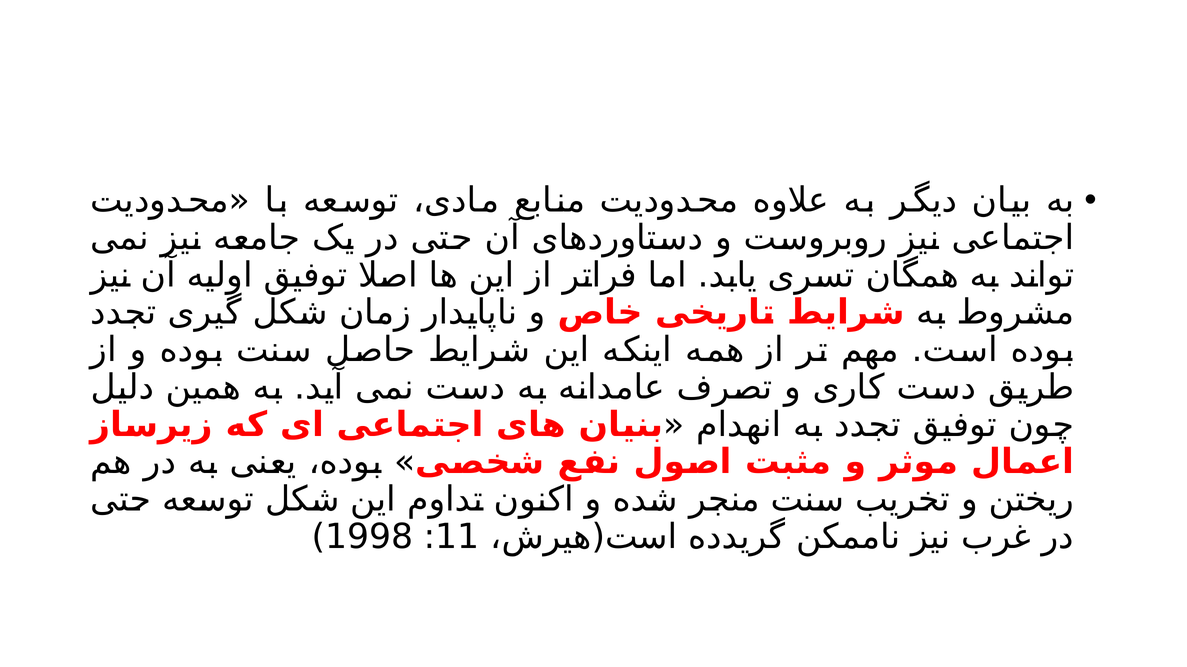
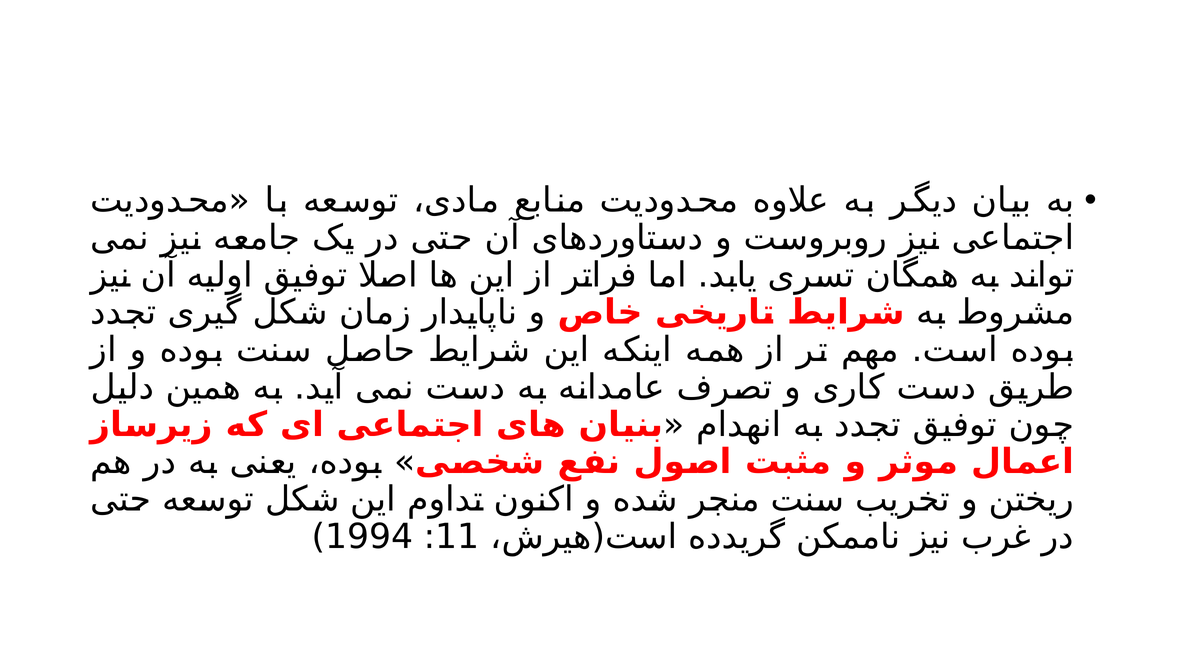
1998: 1998 -> 1994 (369, 537)
